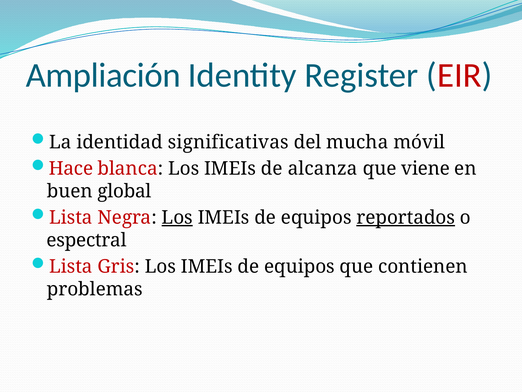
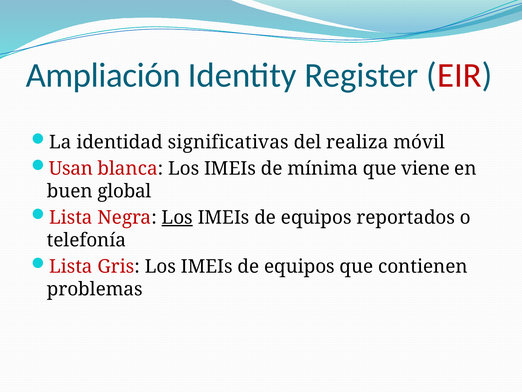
mucha: mucha -> realiza (357, 142)
Hace: Hace -> Usan (71, 168)
alcanza: alcanza -> mínima (323, 168)
reportados underline: present -> none (406, 217)
espectral: espectral -> telefonía (86, 240)
